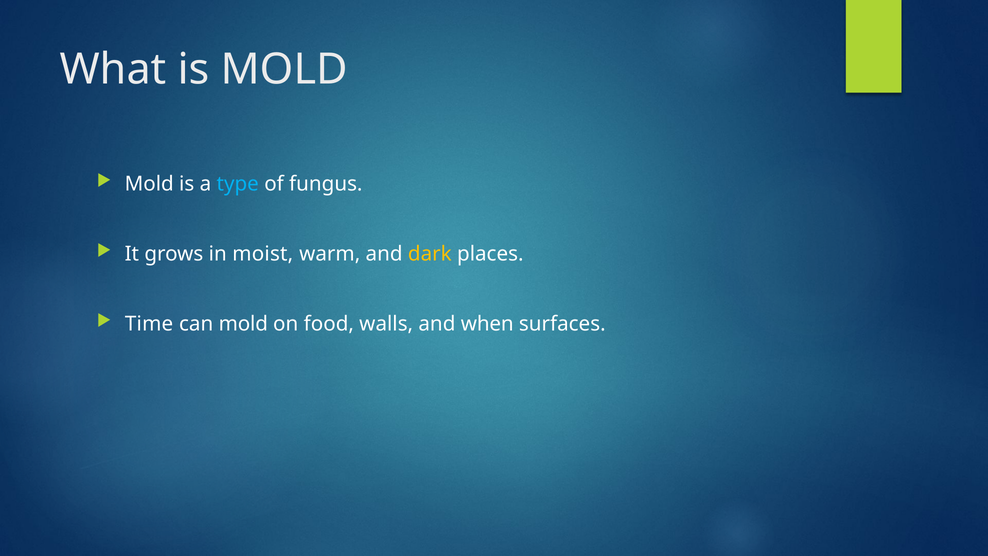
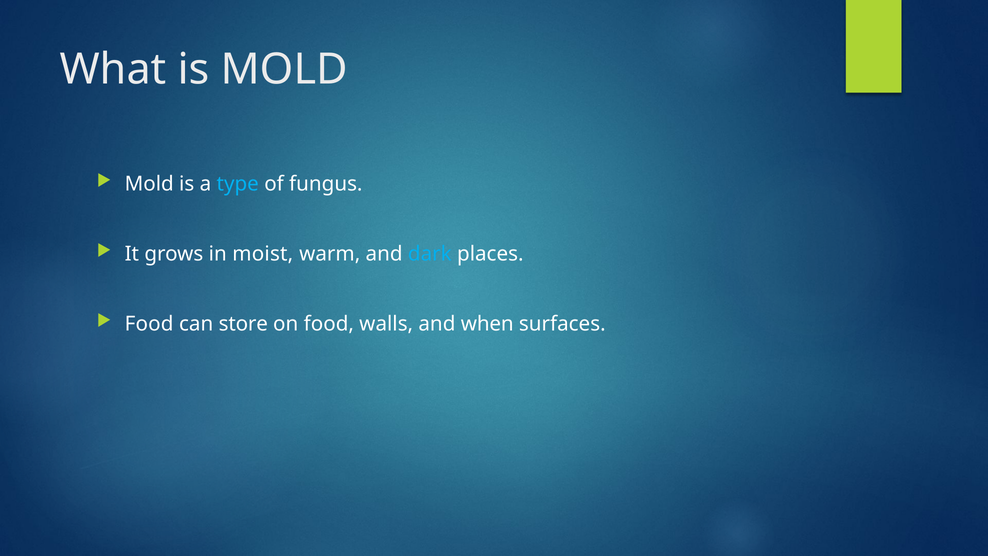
dark colour: yellow -> light blue (430, 254)
Time: Time -> Food (149, 324)
can mold: mold -> store (243, 324)
